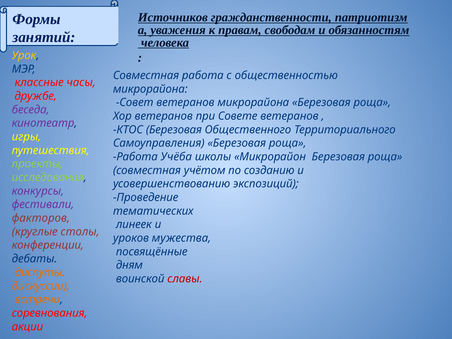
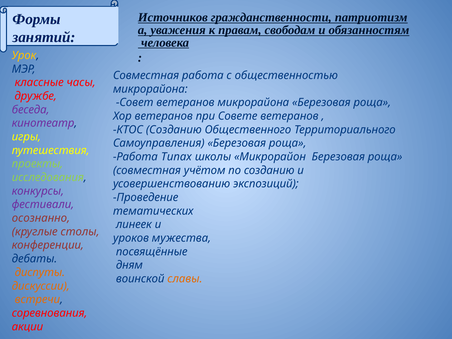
КТОС Березовая: Березовая -> Созданию (174, 130)
Учёба: Учёба -> Типах (176, 157)
факторов: факторов -> осознанно (41, 218)
славы colour: red -> orange (185, 279)
